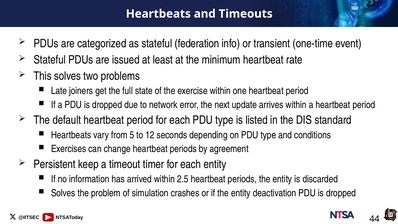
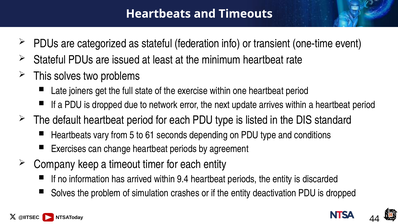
12: 12 -> 61 (150, 135)
Persistent: Persistent -> Company (55, 164)
2.5: 2.5 -> 9.4 (183, 179)
